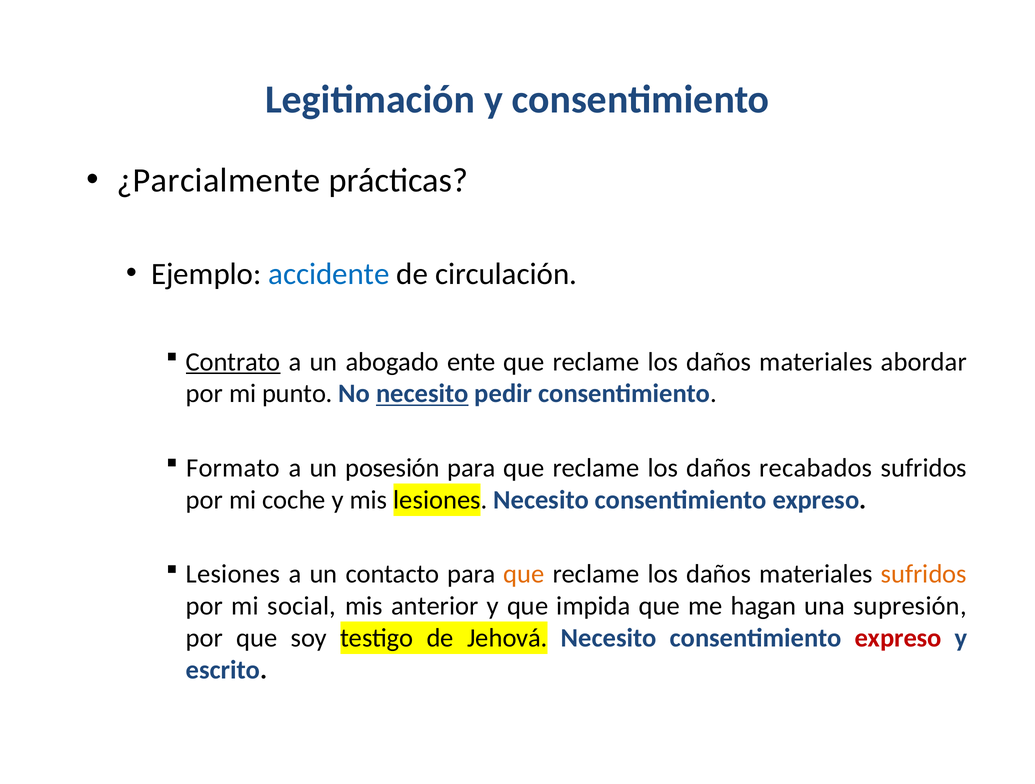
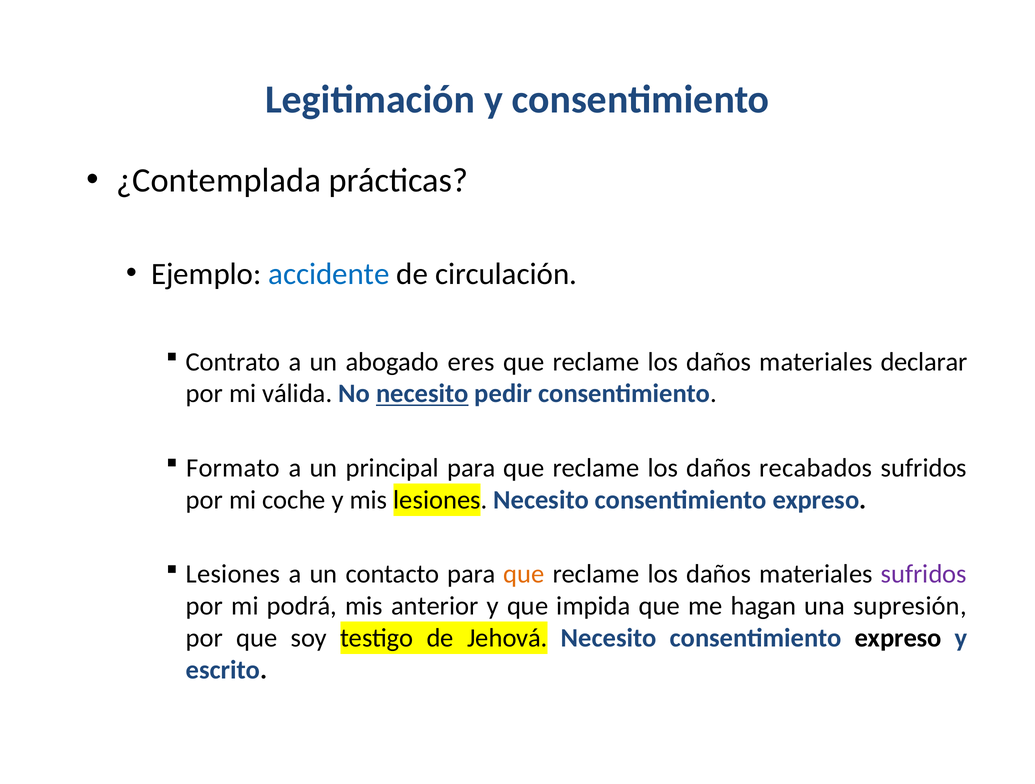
¿Parcialmente: ¿Parcialmente -> ¿Contemplada (219, 181)
Contrato underline: present -> none (233, 362)
ente: ente -> eres (471, 362)
abordar: abordar -> declarar (924, 362)
punto: punto -> válida (297, 394)
posesión: posesión -> principal (392, 468)
sufridos colour: orange -> purple (924, 574)
social: social -> podrá (302, 606)
expreso colour: red -> black (898, 638)
